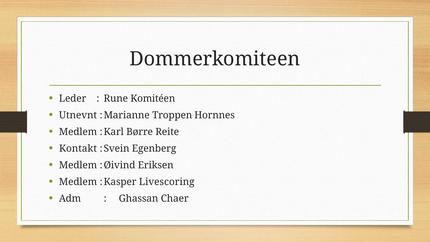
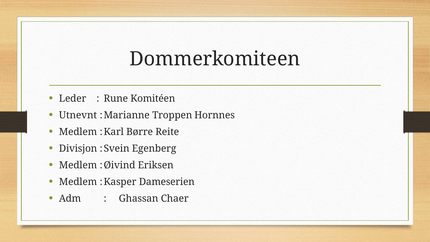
Kontakt: Kontakt -> Divisjon (78, 148)
Livescoring: Livescoring -> Dameserien (167, 182)
